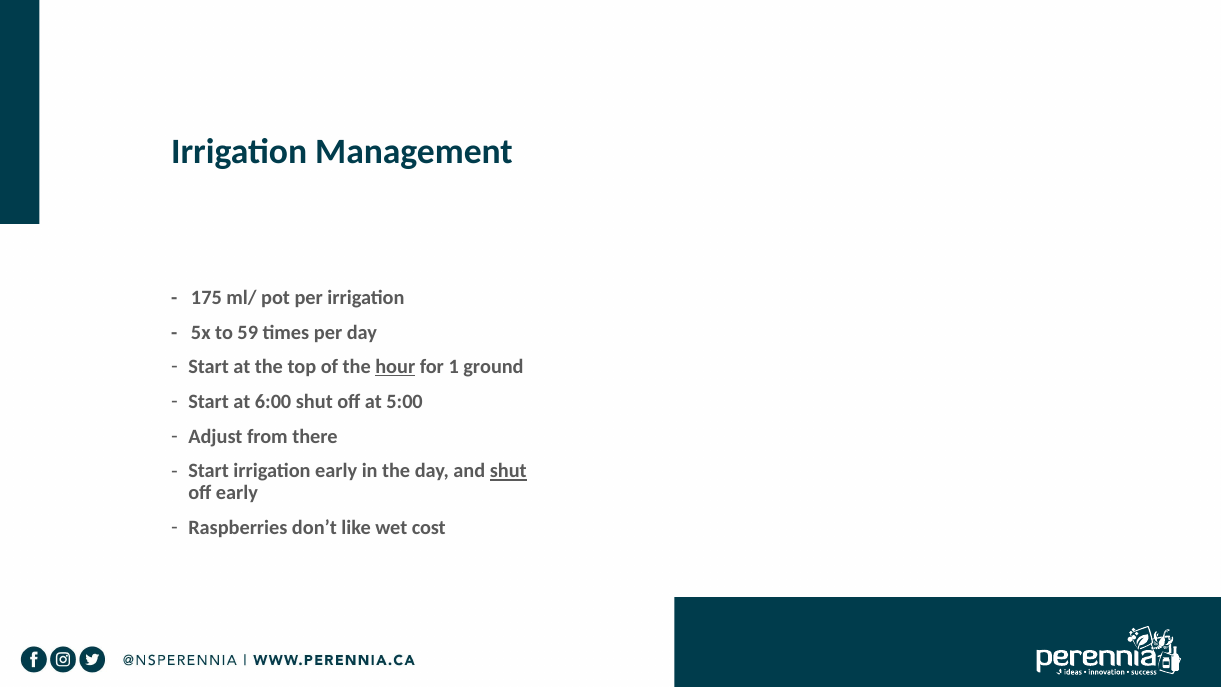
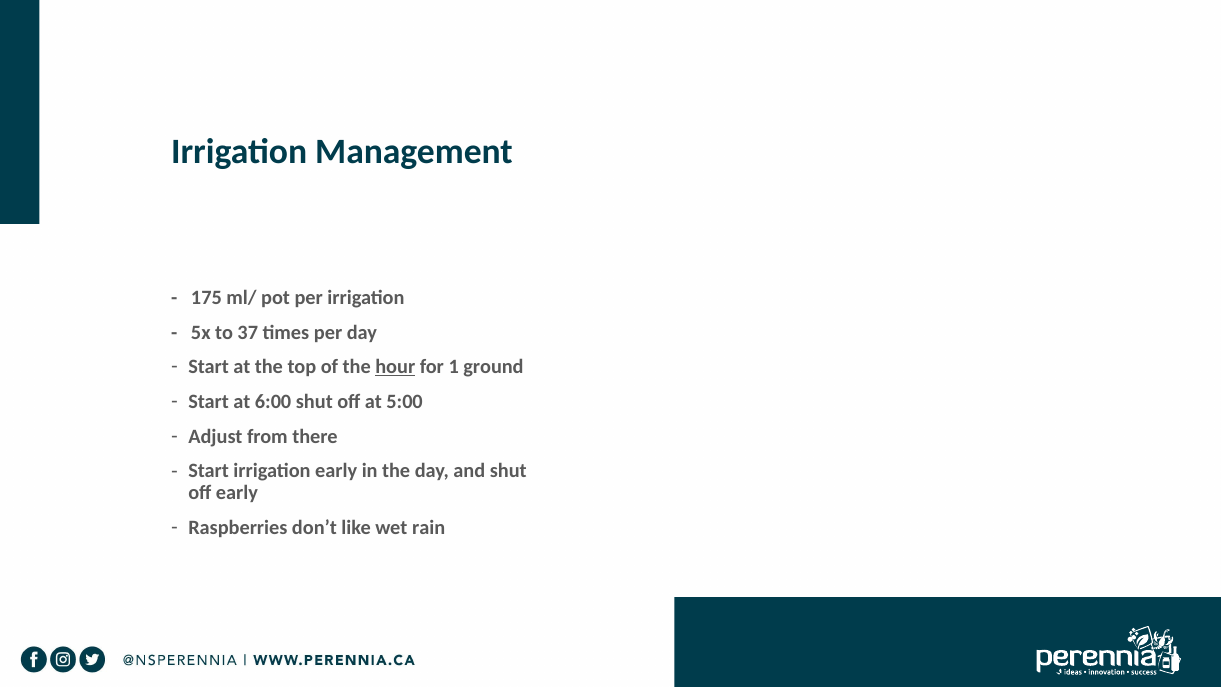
59: 59 -> 37 (248, 332)
shut underline: present -> none (508, 471)
cost: cost -> rain (429, 528)
